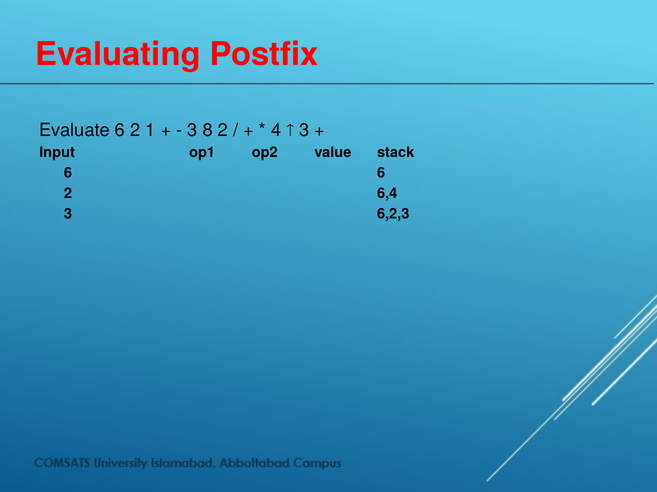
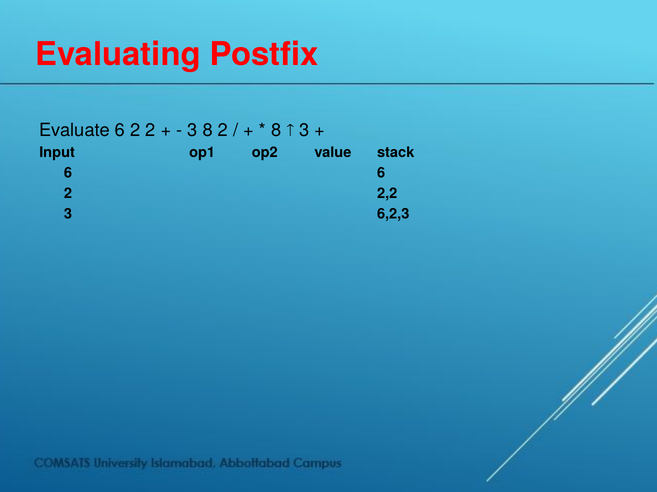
2 1: 1 -> 2 (150, 130)
4: 4 -> 8 (276, 130)
6,4: 6,4 -> 2,2 (387, 194)
